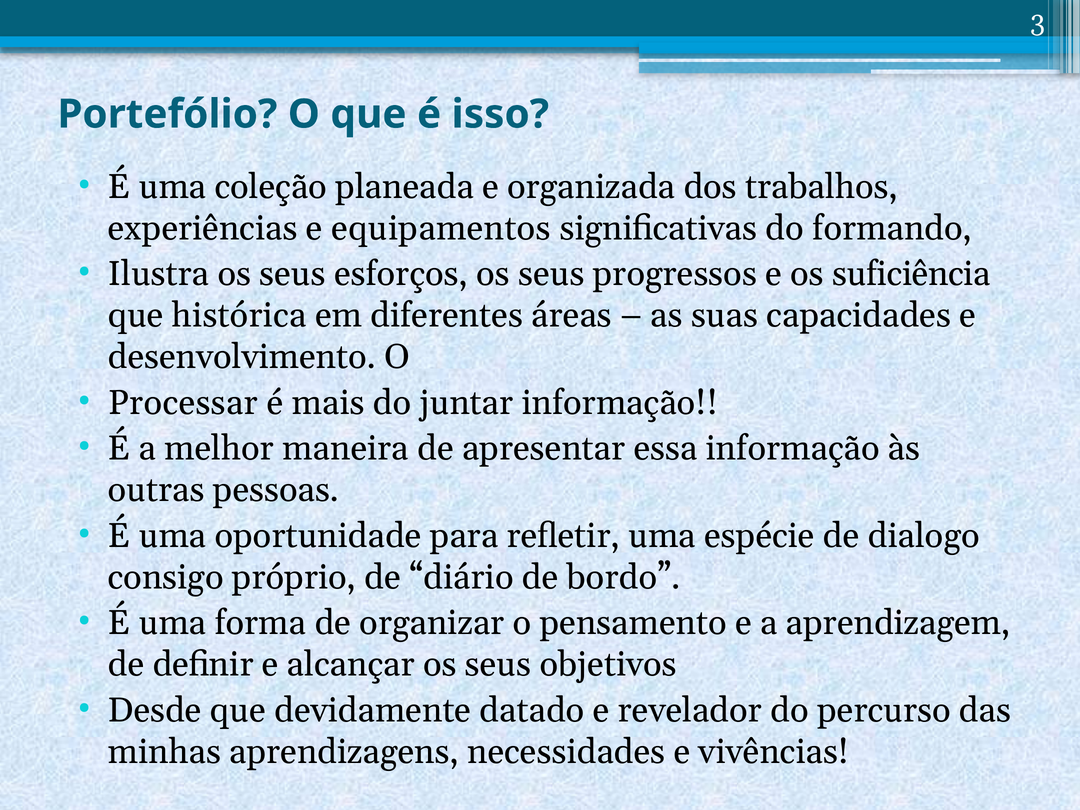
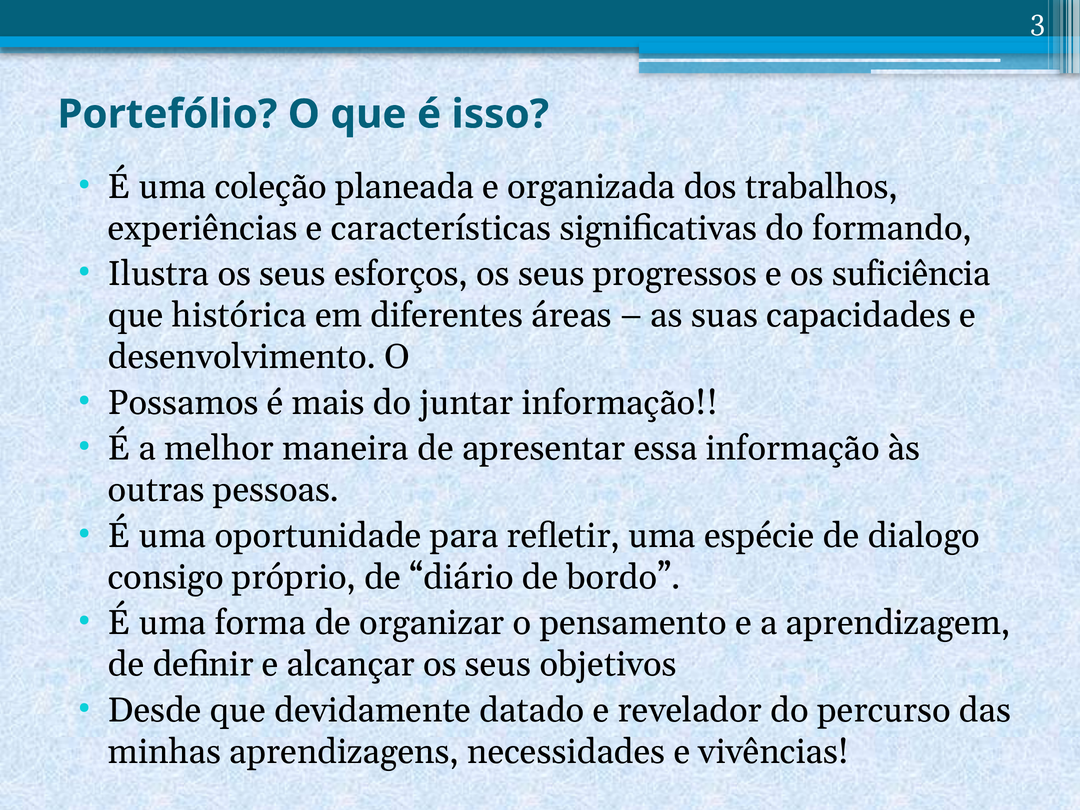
equipamentos: equipamentos -> características (441, 228)
Processar: Processar -> Possamos (183, 403)
